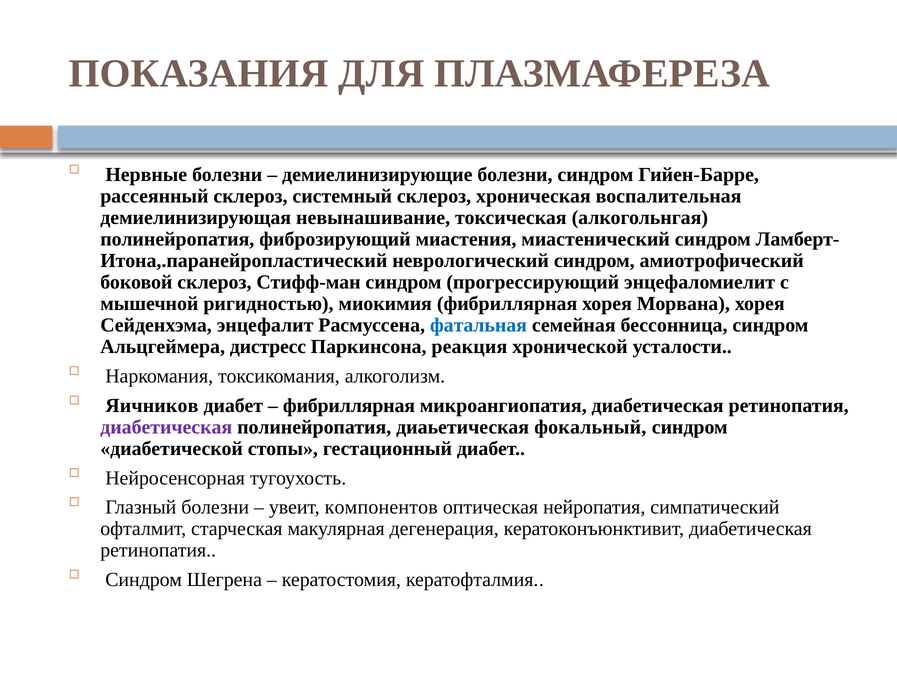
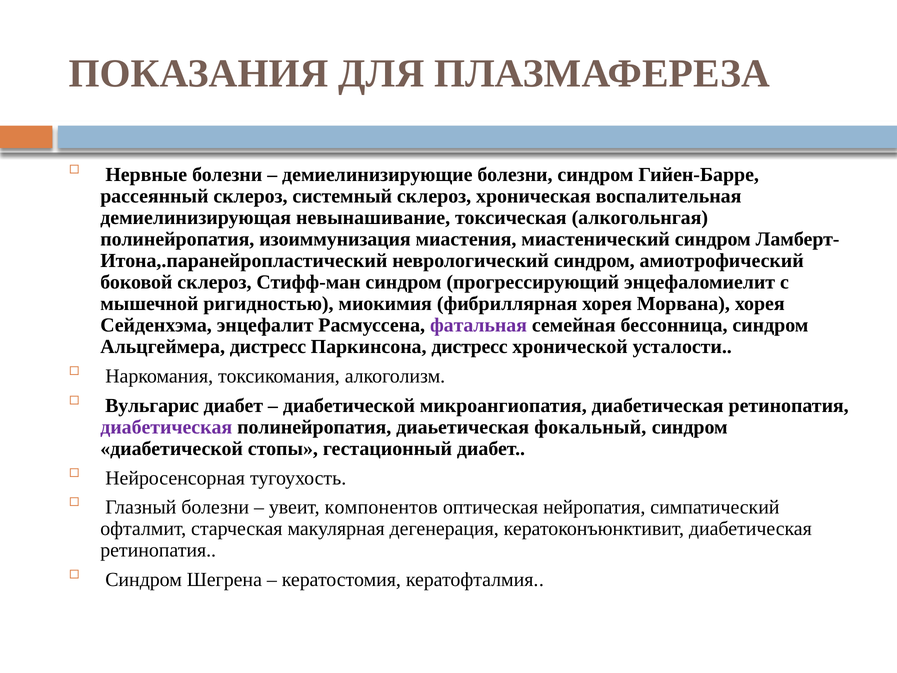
фиброзирующий: фиброзирующий -> изоиммунизация (335, 239)
фатальная colour: blue -> purple (479, 325)
Паркинсона реакция: реакция -> дистресс (470, 347)
Яичников: Яичников -> Вульгарис (152, 405)
фибриллярная: фибриллярная -> диабетической (349, 405)
